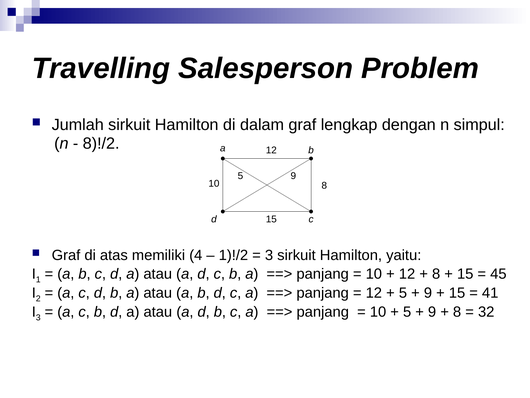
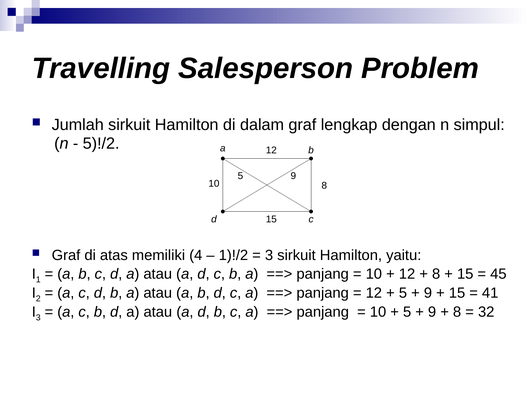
8)!/2: 8)!/2 -> 5)!/2 (101, 143)
